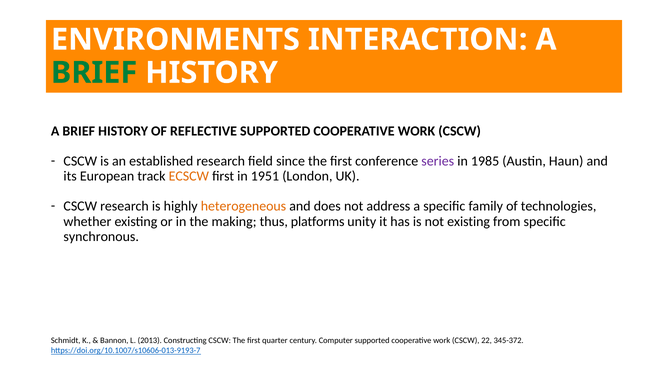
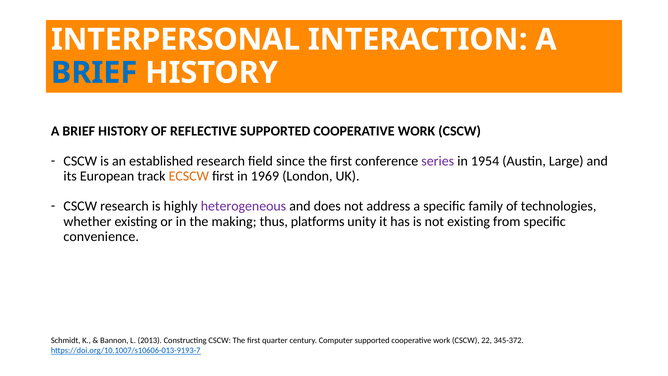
ENVIRONMENTS: ENVIRONMENTS -> INTERPERSONAL (176, 40)
BRIEF colour: green -> blue (94, 73)
1985: 1985 -> 1954 (485, 161)
Haun: Haun -> Large (566, 161)
1951: 1951 -> 1969 (265, 176)
heterogeneous colour: orange -> purple (243, 206)
synchronous: synchronous -> convenience (101, 236)
